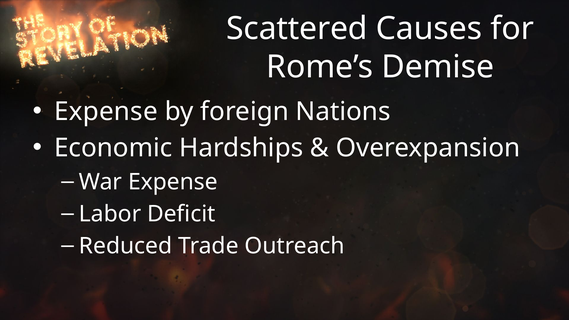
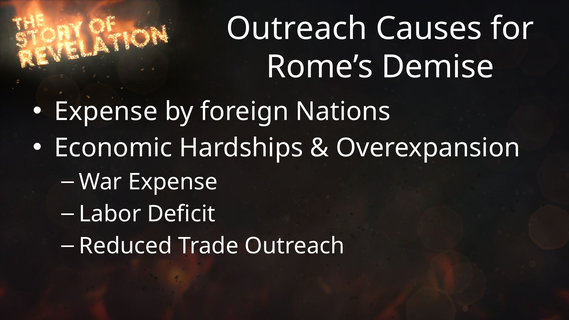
Scattered: Scattered -> Outreach (297, 28)
